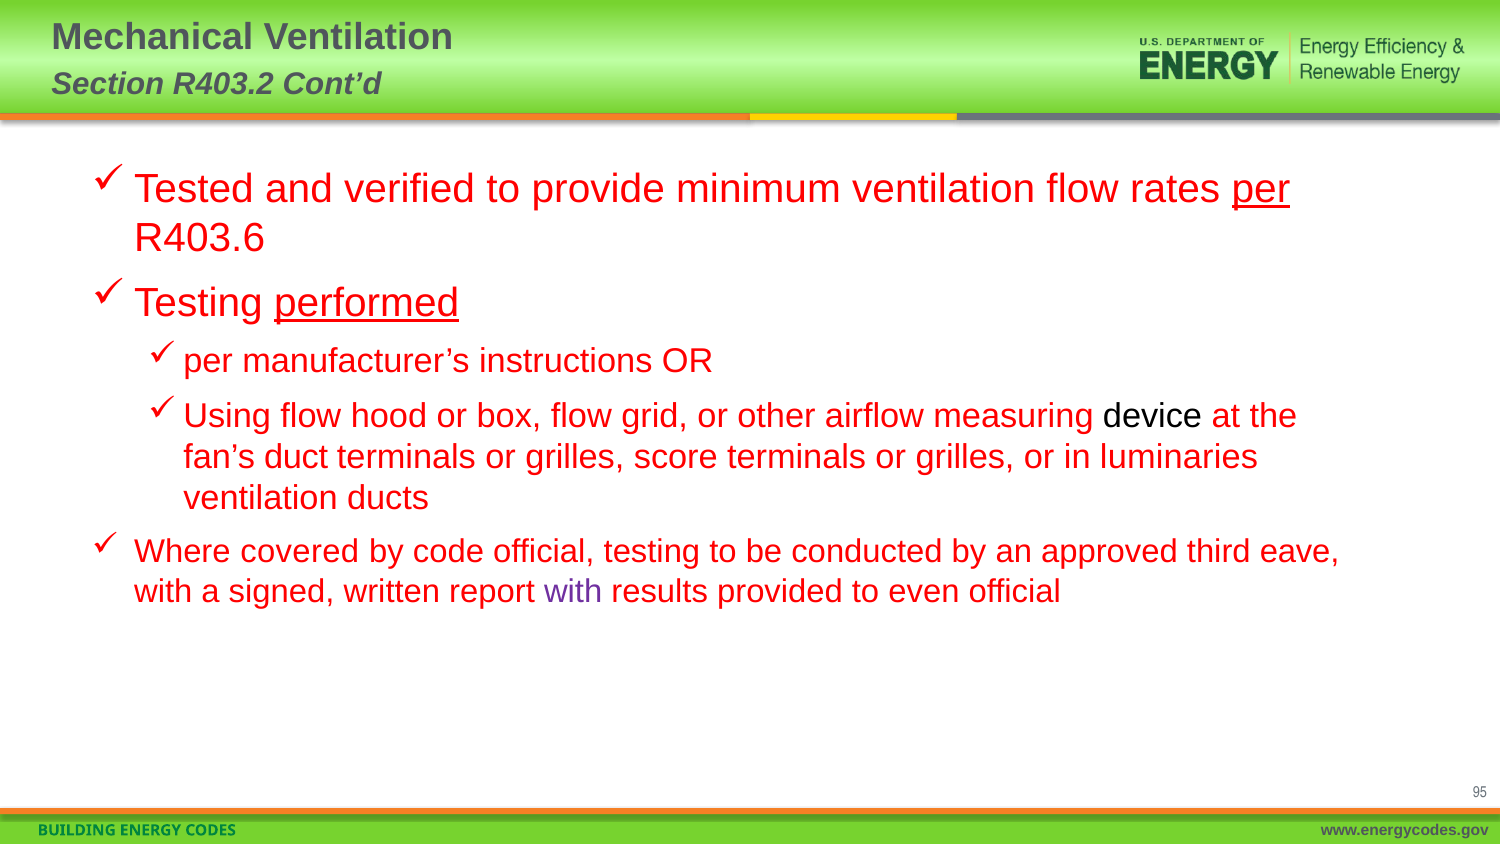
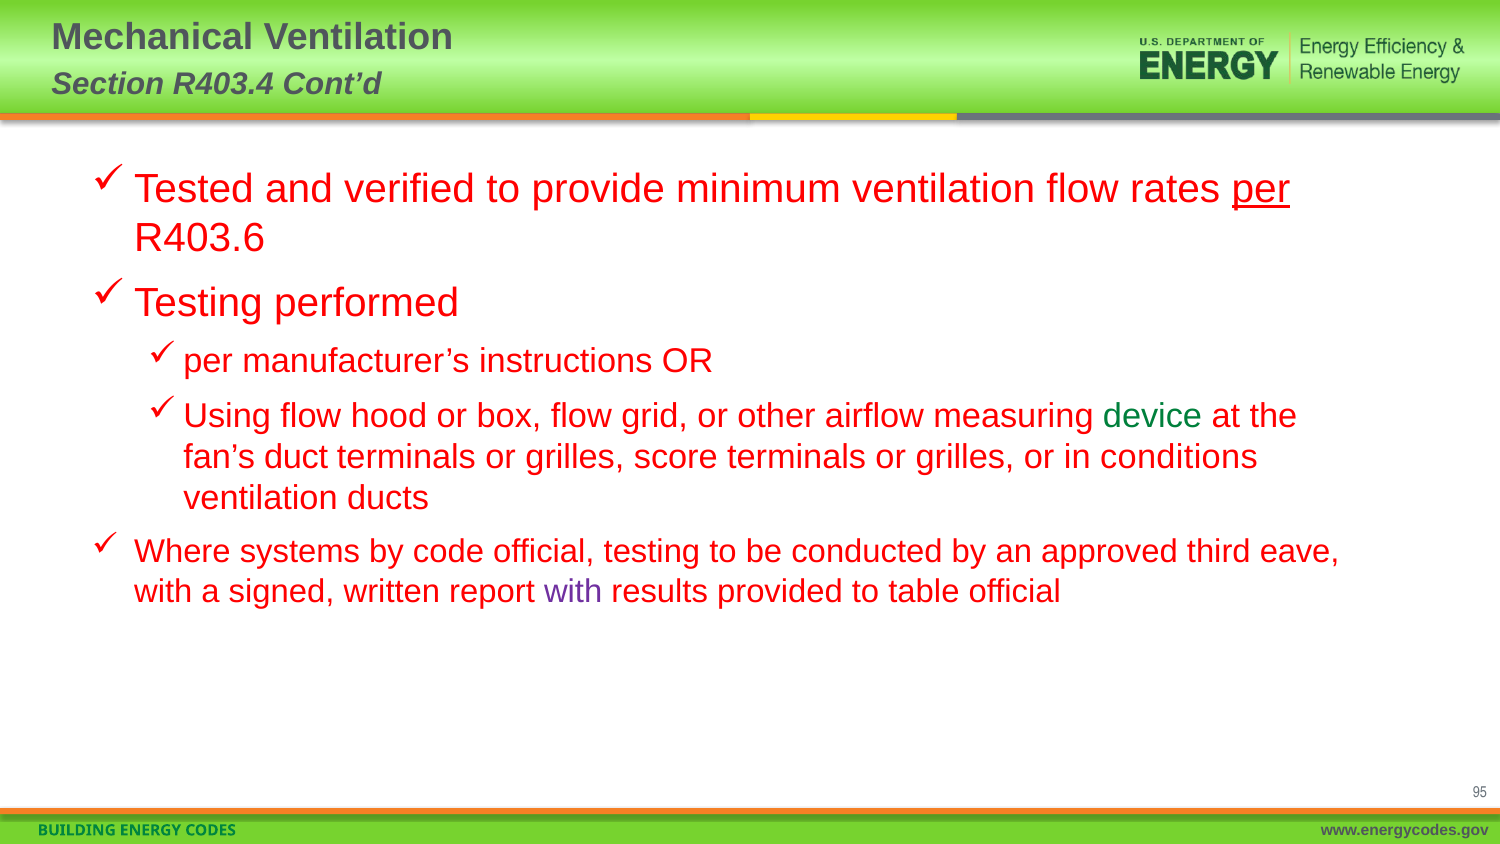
R403.2: R403.2 -> R403.4 (223, 84)
performed underline: present -> none (367, 303)
device colour: black -> green (1153, 416)
luminaries: luminaries -> conditions (1179, 457)
covered: covered -> systems (300, 552)
even: even -> table (924, 591)
